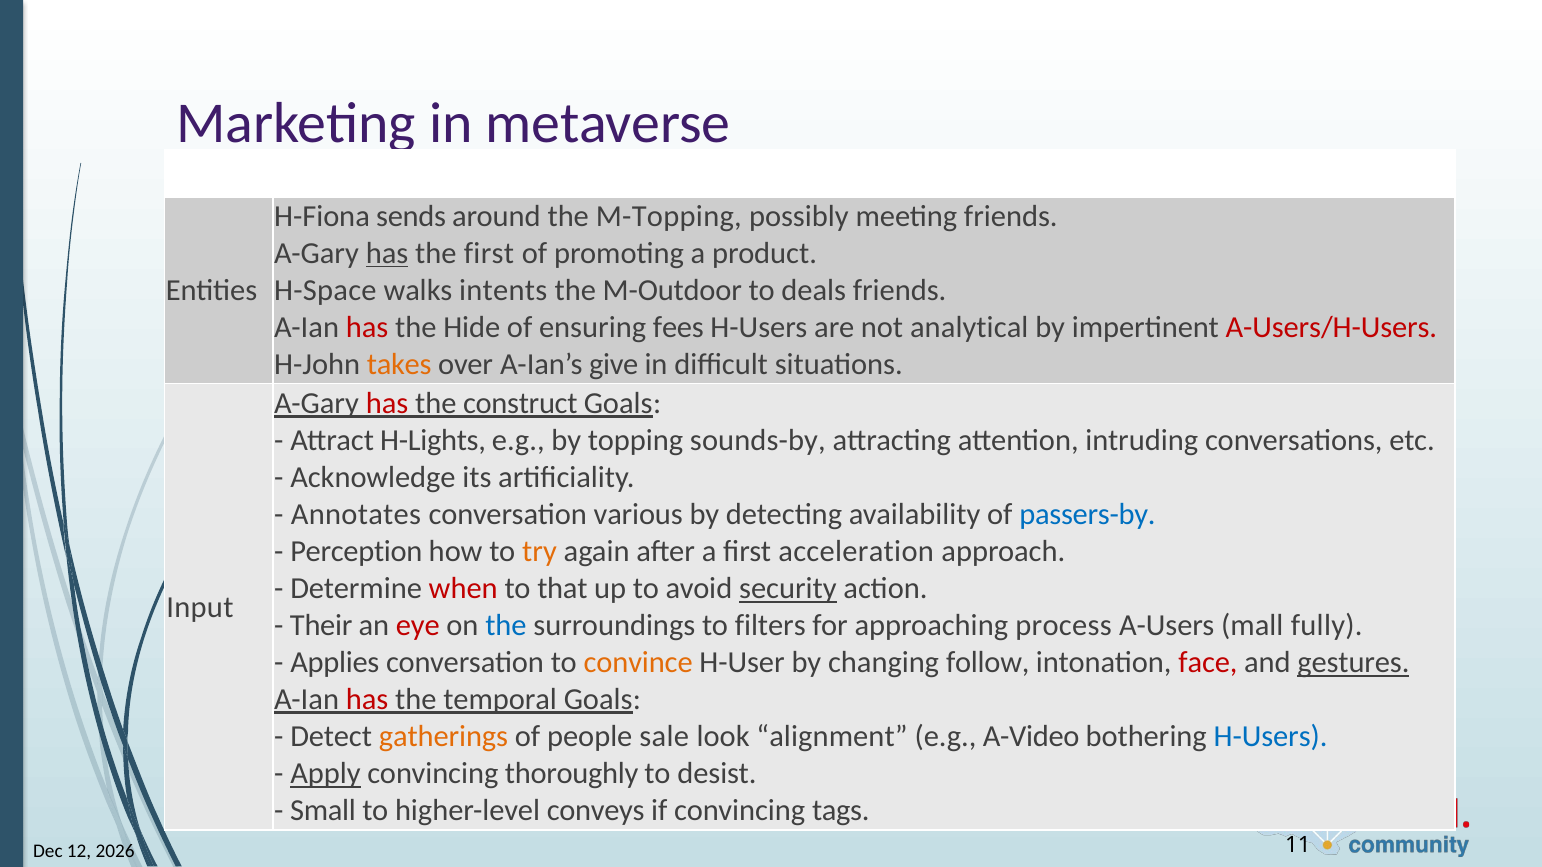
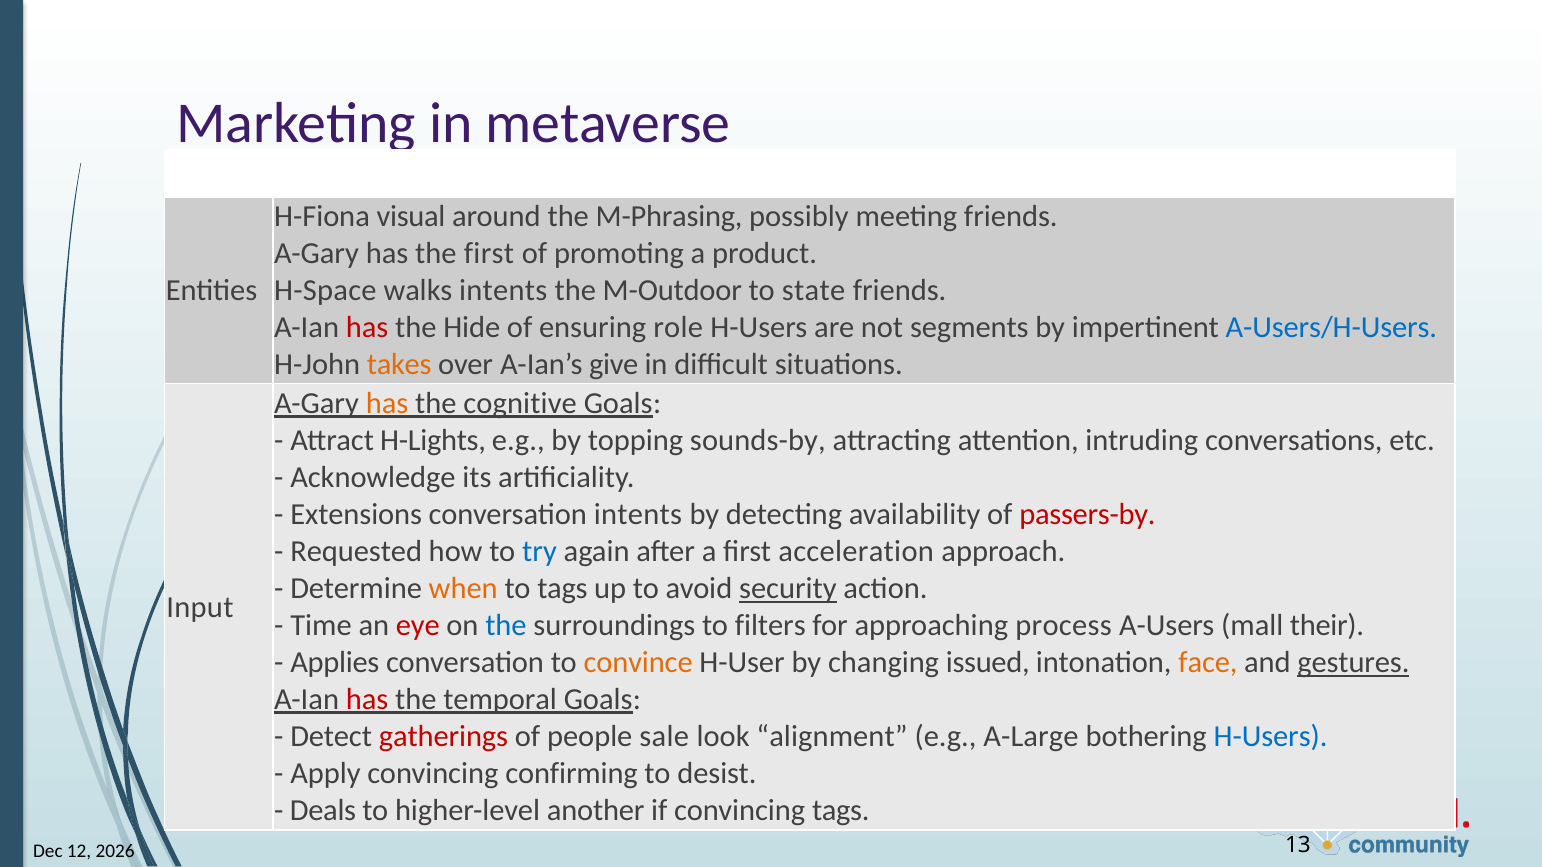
sends: sends -> visual (411, 216)
M-Topping: M-Topping -> M-Phrasing (669, 216)
has underline: present -> none (387, 253)
deals: deals -> state (814, 290)
fees: fees -> role (678, 327)
analytical: analytical -> segments (969, 327)
A-Users/H-Users colour: red -> blue (1331, 327)
has colour: red -> orange (387, 404)
construct: construct -> cognitive (520, 404)
Annotates: Annotates -> Extensions (356, 515)
conversation various: various -> intents (638, 515)
passers-by colour: blue -> red (1087, 515)
Perception: Perception -> Requested (356, 552)
try colour: orange -> blue (540, 552)
when colour: red -> orange (463, 589)
to that: that -> tags (562, 589)
Their: Their -> Time (321, 626)
fully: fully -> their (1327, 626)
follow: follow -> issued (988, 663)
face colour: red -> orange (1208, 663)
gatherings colour: orange -> red (444, 737)
A-Video: A-Video -> A-Large (1031, 737)
Apply underline: present -> none (325, 774)
thoroughly: thoroughly -> confirming (572, 774)
Small: Small -> Deals (323, 811)
conveys: conveys -> another (596, 811)
11: 11 -> 13 (1298, 845)
